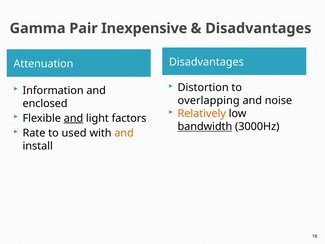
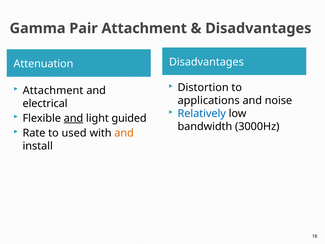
Pair Inexpensive: Inexpensive -> Attachment (144, 28)
Information: Information -> Attachment (53, 90)
overlapping: overlapping -> applications (209, 100)
enclosed: enclosed -> electrical (45, 103)
Relatively colour: orange -> blue (202, 113)
factors: factors -> guided (129, 118)
bandwidth underline: present -> none (205, 126)
